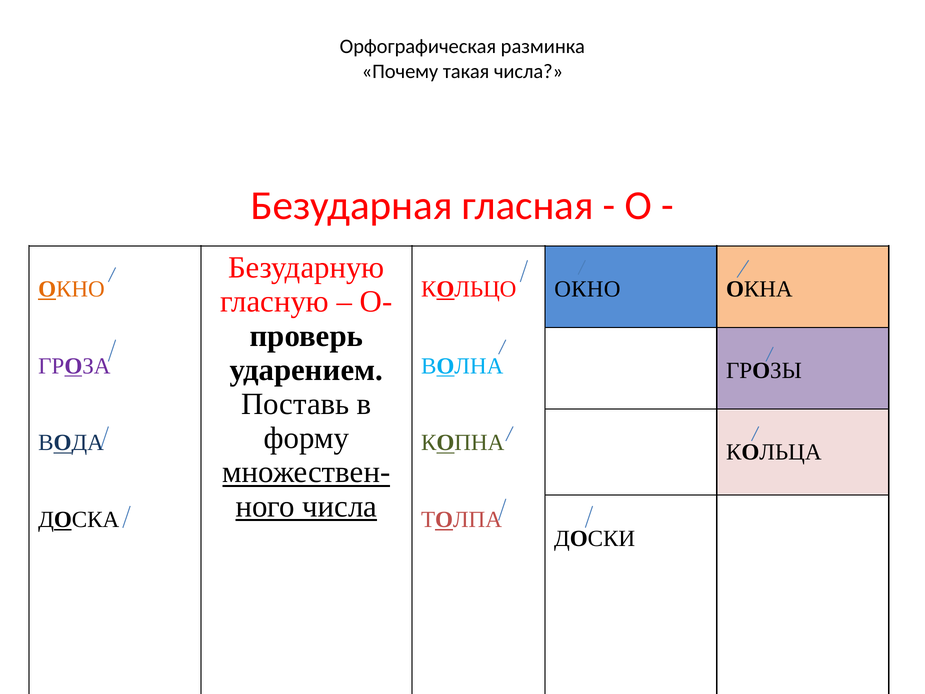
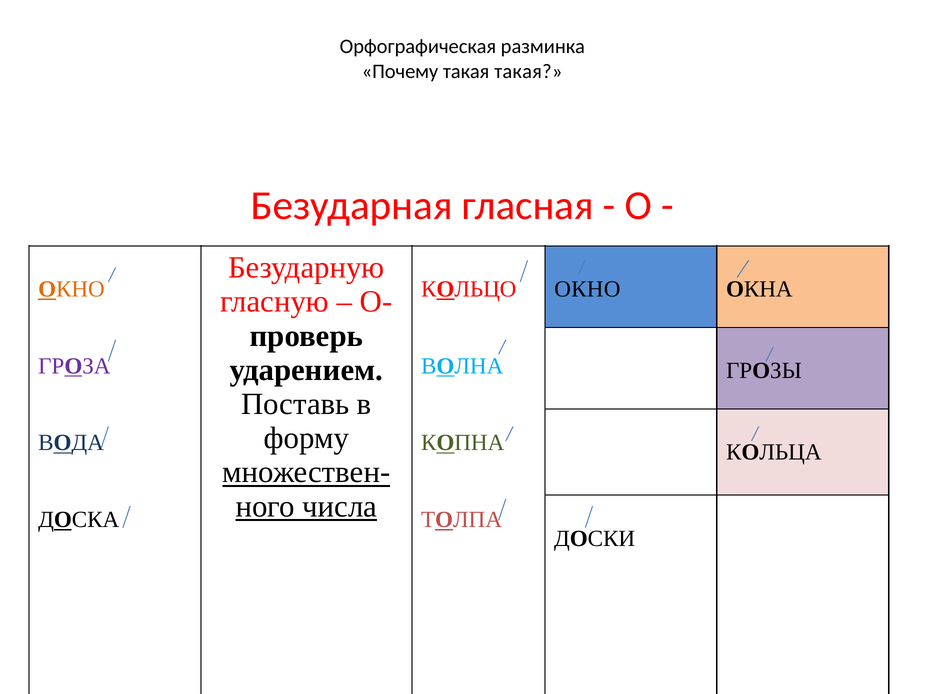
такая числа: числа -> такая (528, 71)
